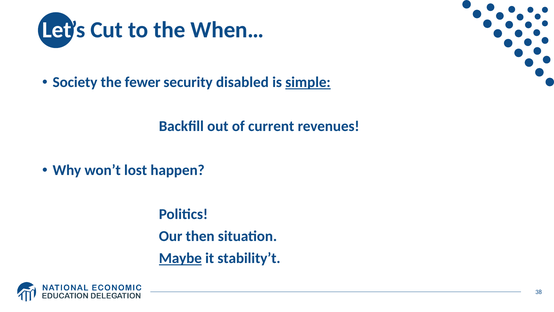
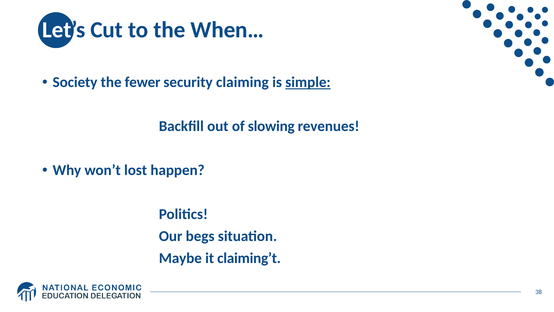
disabled: disabled -> claiming (242, 82)
current: current -> slowing (271, 126)
then: then -> begs (200, 236)
Maybe underline: present -> none (180, 258)
stability’t: stability’t -> claiming’t (249, 258)
